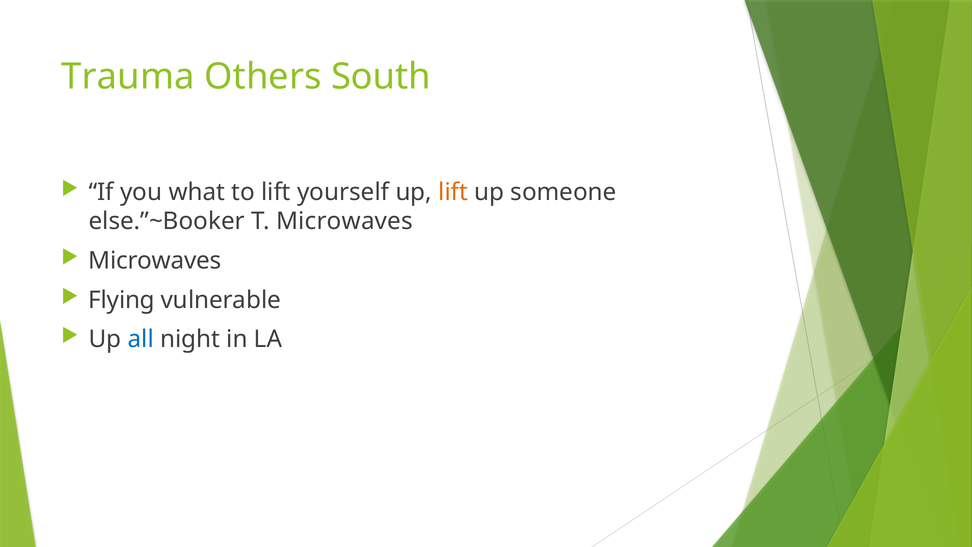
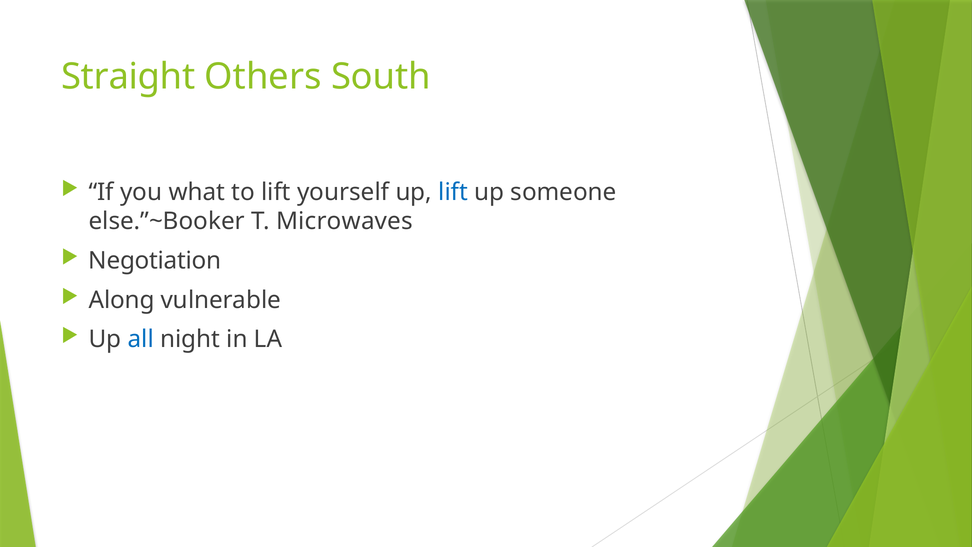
Trauma: Trauma -> Straight (128, 77)
lift colour: orange -> blue (453, 192)
Microwaves: Microwaves -> Negotiation (155, 261)
Flying: Flying -> Along (122, 300)
